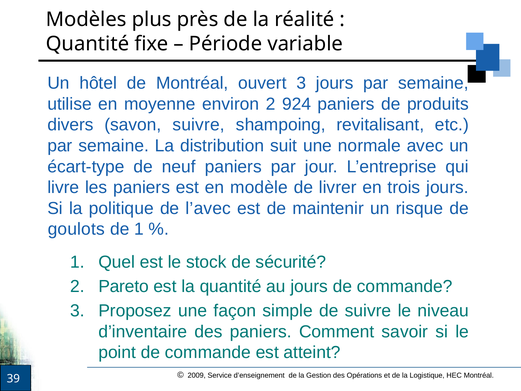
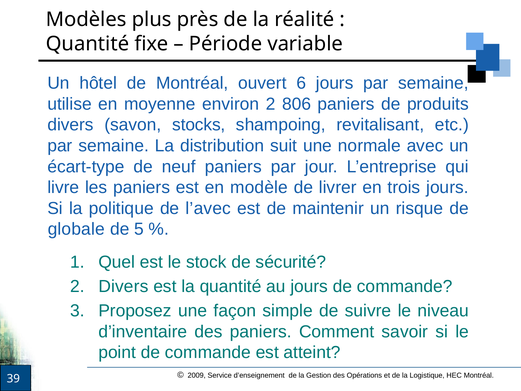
ouvert 3: 3 -> 6 (301, 83)
924: 924 -> 806 (297, 104)
savon suivre: suivre -> stocks (199, 125)
goulots: goulots -> globale (76, 229)
de 1: 1 -> 5 (139, 229)
2 Pareto: Pareto -> Divers (123, 286)
